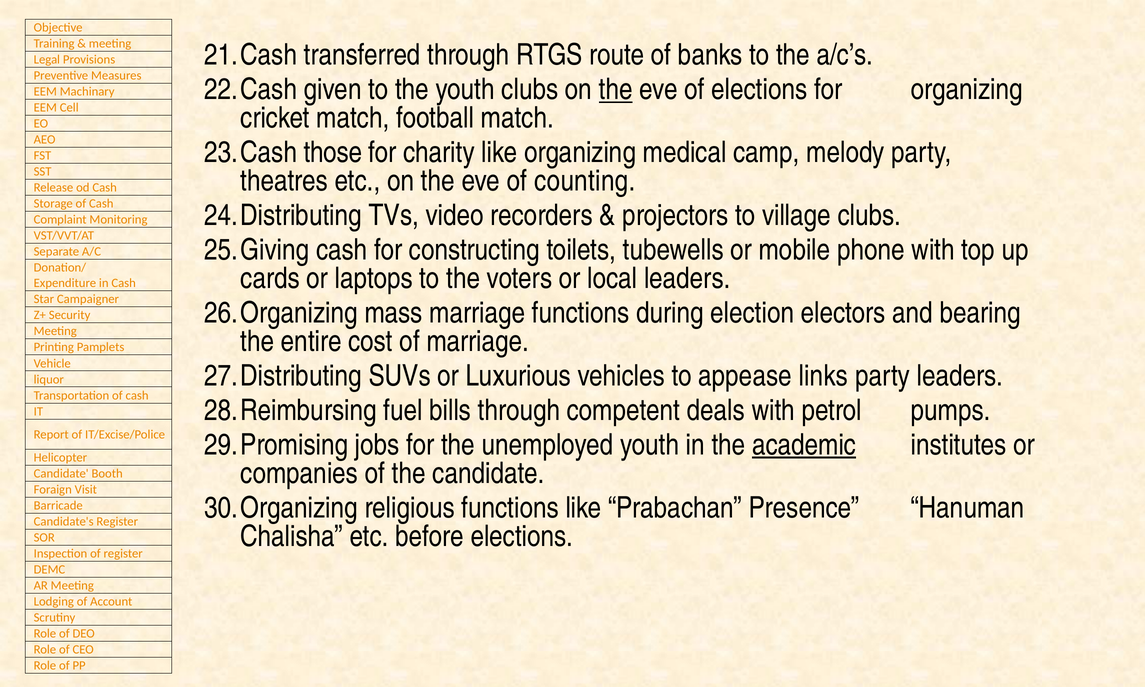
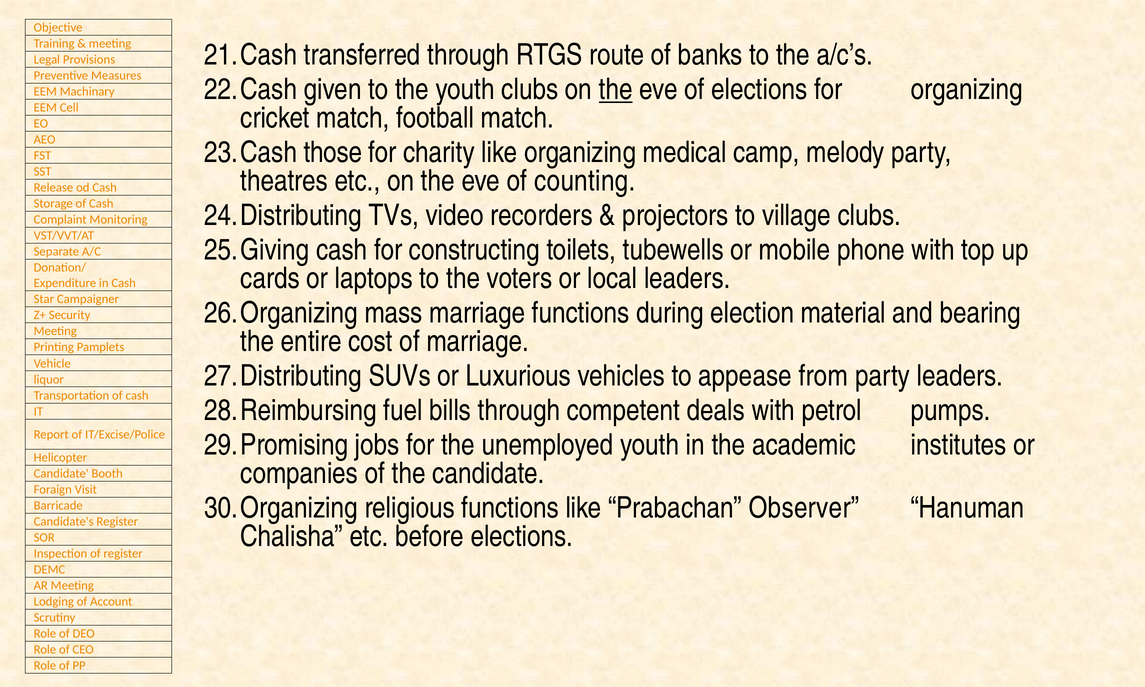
electors: electors -> material (843, 313)
links: links -> from (823, 376)
academic underline: present -> none (804, 445)
Presence: Presence -> Observer (804, 508)
